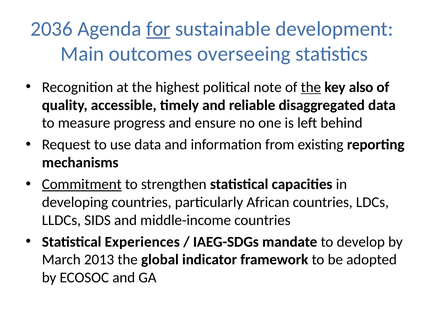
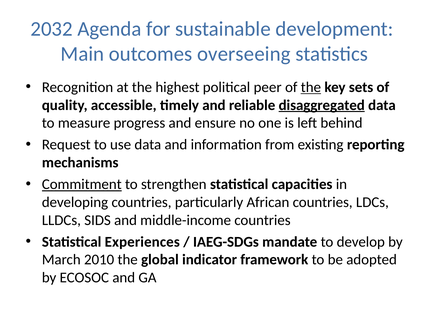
2036: 2036 -> 2032 (52, 29)
for underline: present -> none (158, 29)
note: note -> peer (268, 87)
also: also -> sets (361, 87)
disaggregated underline: none -> present (322, 105)
2013: 2013 -> 2010 (99, 259)
